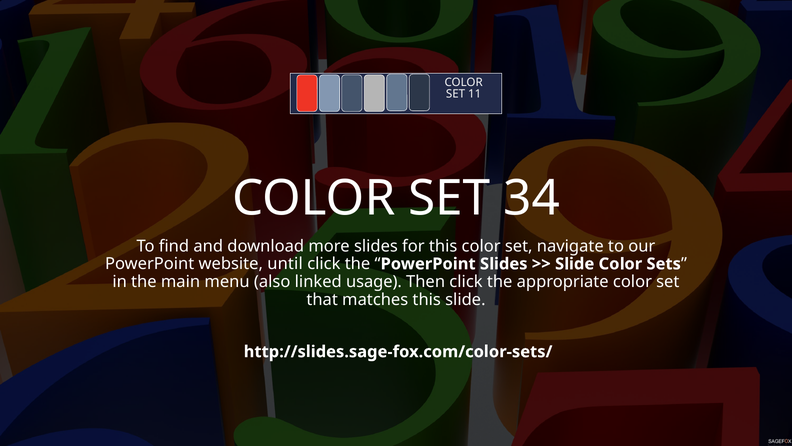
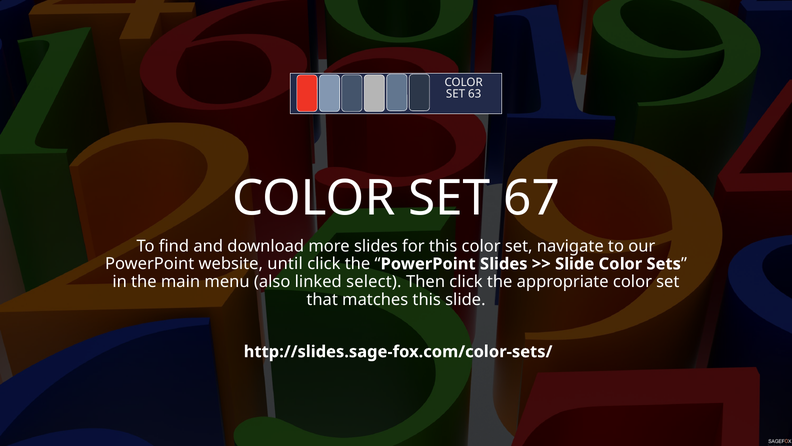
11: 11 -> 63 (475, 94)
34: 34 -> 67 (532, 198)
usage: usage -> select (374, 281)
